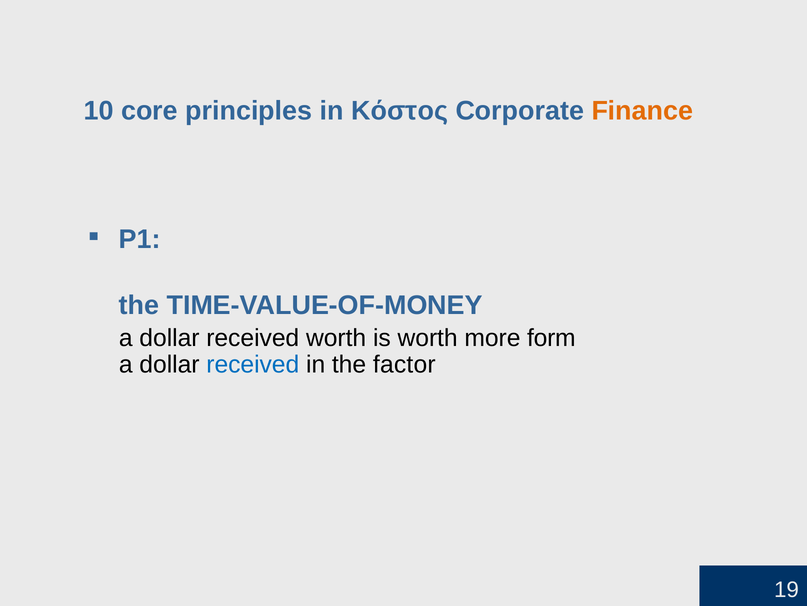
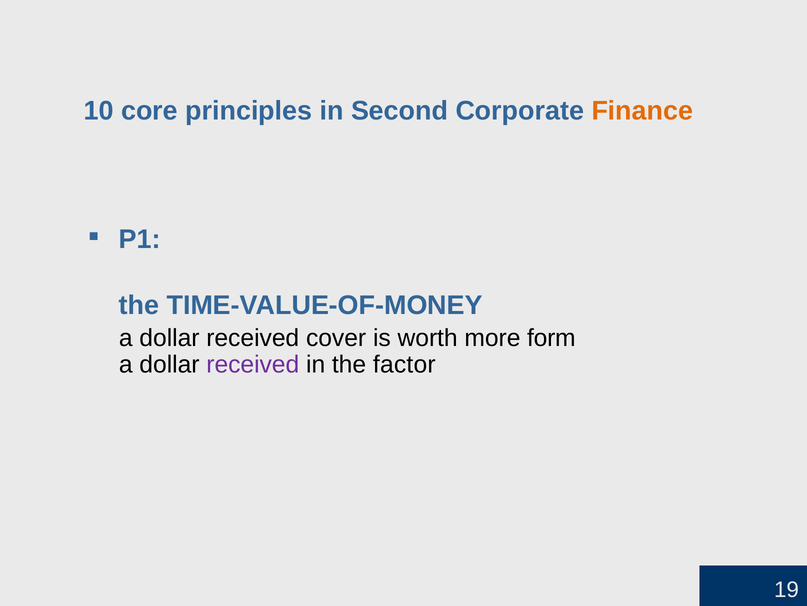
Κόστος: Κόστος -> Second (400, 111)
received worth: worth -> cover (336, 338)
received colour: blue -> purple (253, 364)
